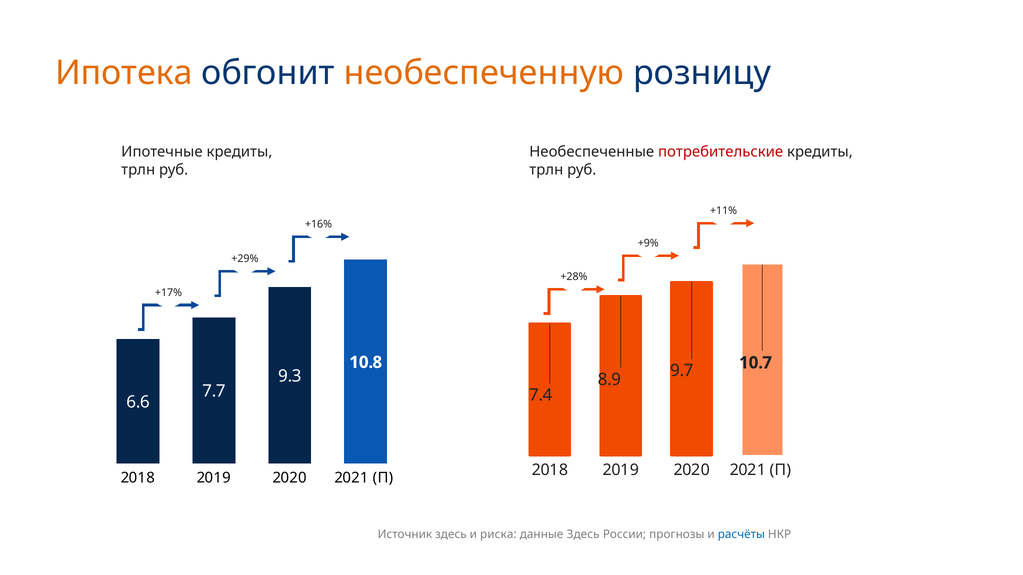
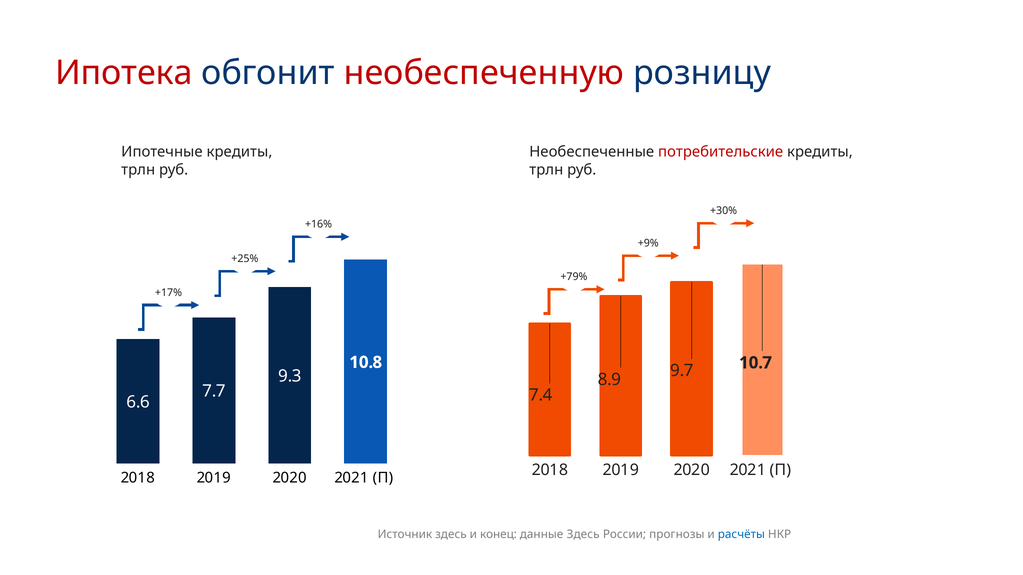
Ипотека colour: orange -> red (124, 73)
необеспеченную colour: orange -> red (484, 73)
+11%: +11% -> +30% (724, 211)
+29%: +29% -> +25% (245, 259)
+28%: +28% -> +79% (574, 277)
риска: риска -> конец (498, 535)
